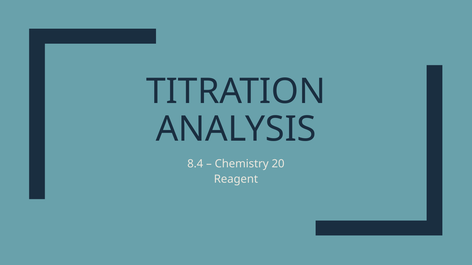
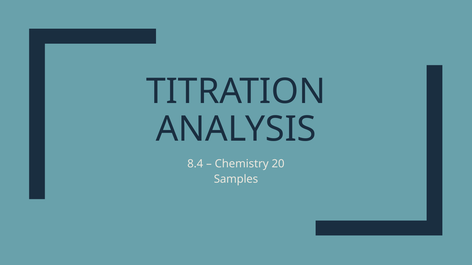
Reagent: Reagent -> Samples (236, 179)
